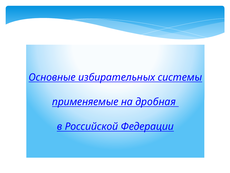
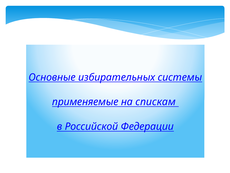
дробная: дробная -> спискам (156, 102)
